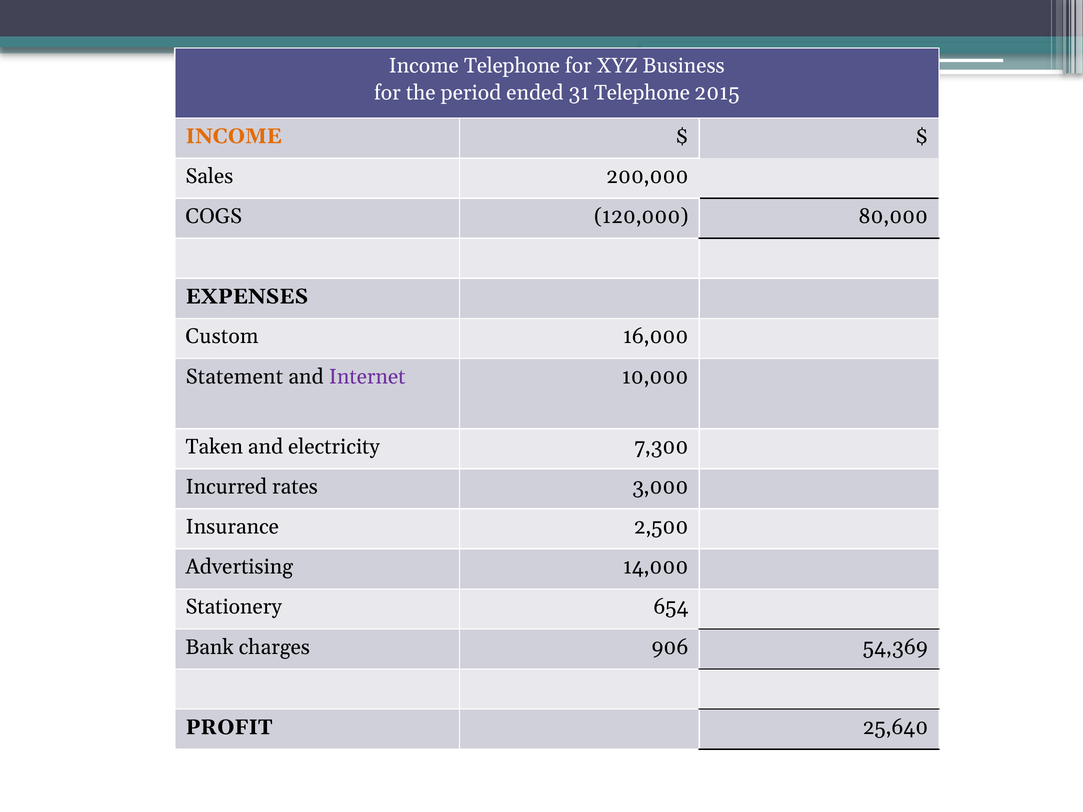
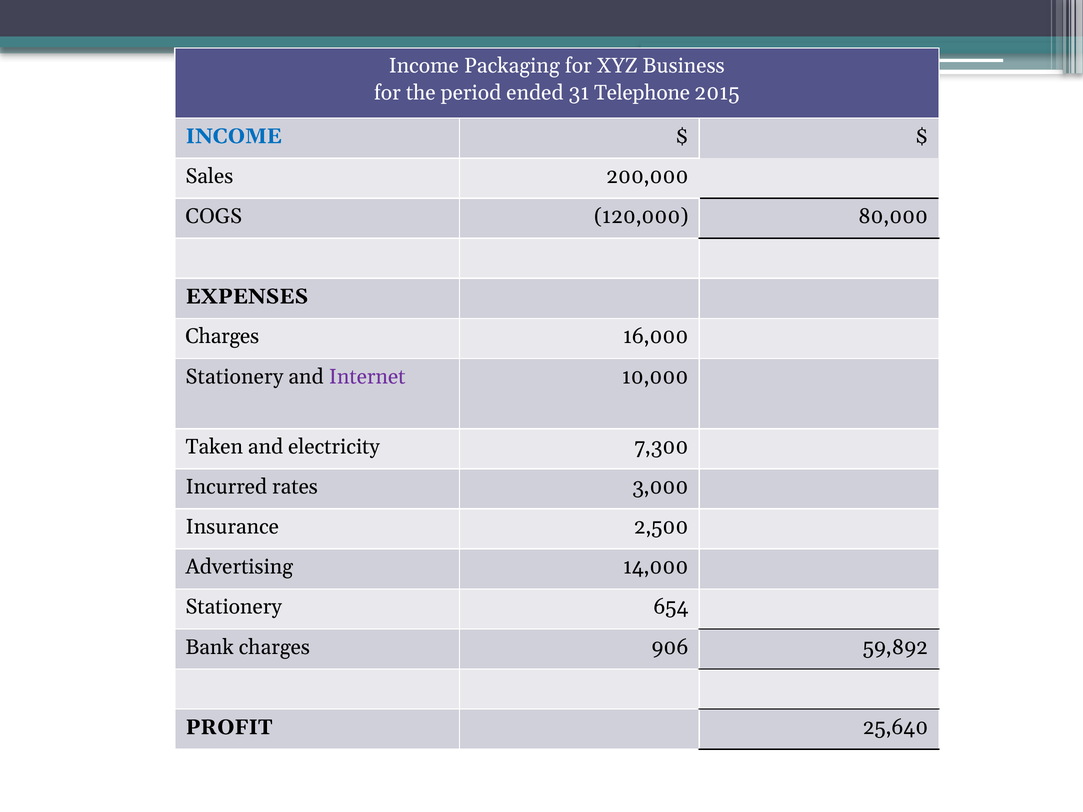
Income Telephone: Telephone -> Packaging (512, 66)
INCOME colour: orange -> blue (234, 136)
Custom: Custom -> Charges (222, 337)
Statement: Statement -> Stationery (234, 377)
54,369: 54,369 -> 59,892 (895, 647)
